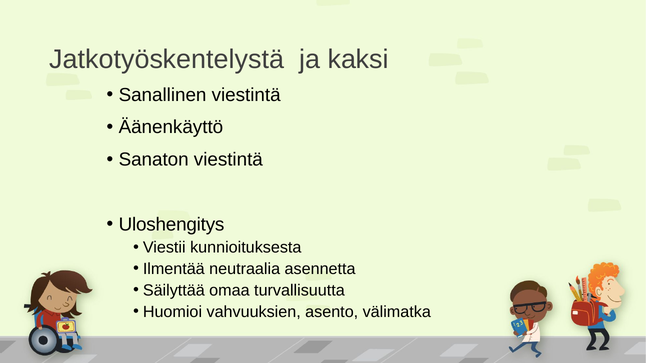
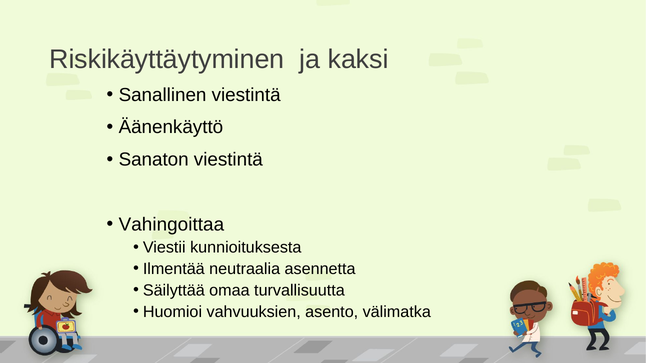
Jatkotyöskentelystä: Jatkotyöskentelystä -> Riskikäyttäytyminen (167, 60)
Uloshengitys: Uloshengitys -> Vahingoittaa (171, 225)
